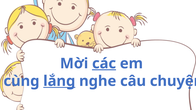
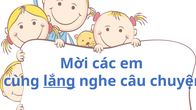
các underline: present -> none (104, 64)
